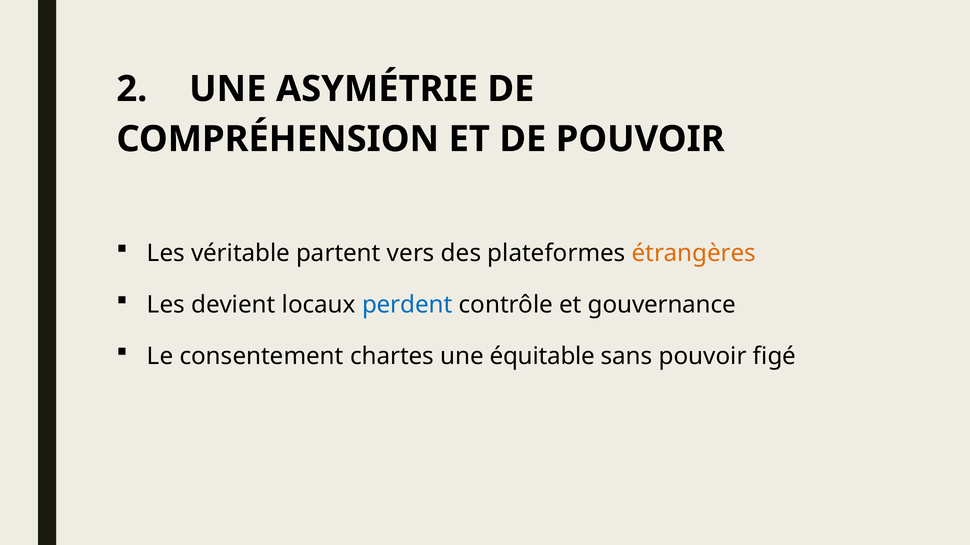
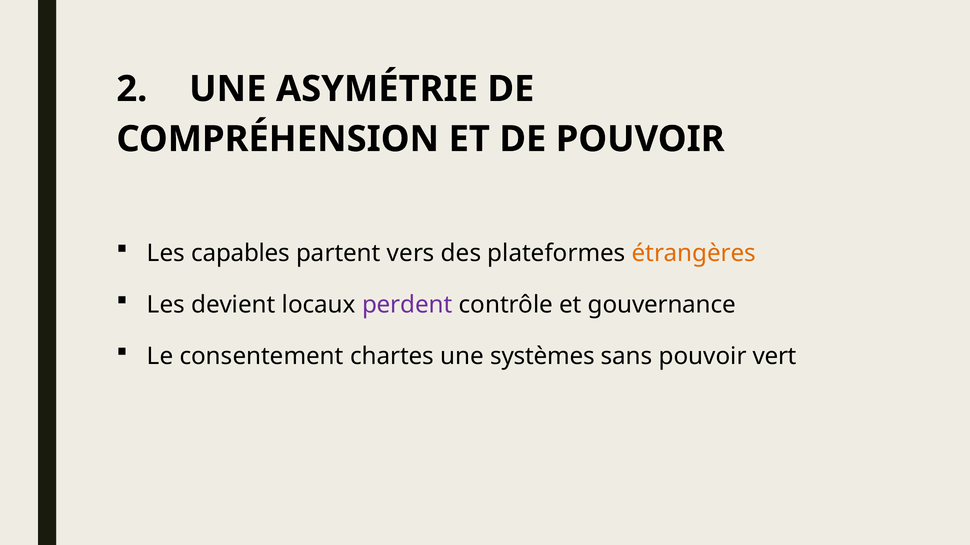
véritable: véritable -> capables (241, 253)
perdent colour: blue -> purple (407, 305)
équitable: équitable -> systèmes (542, 357)
figé: figé -> vert (775, 357)
